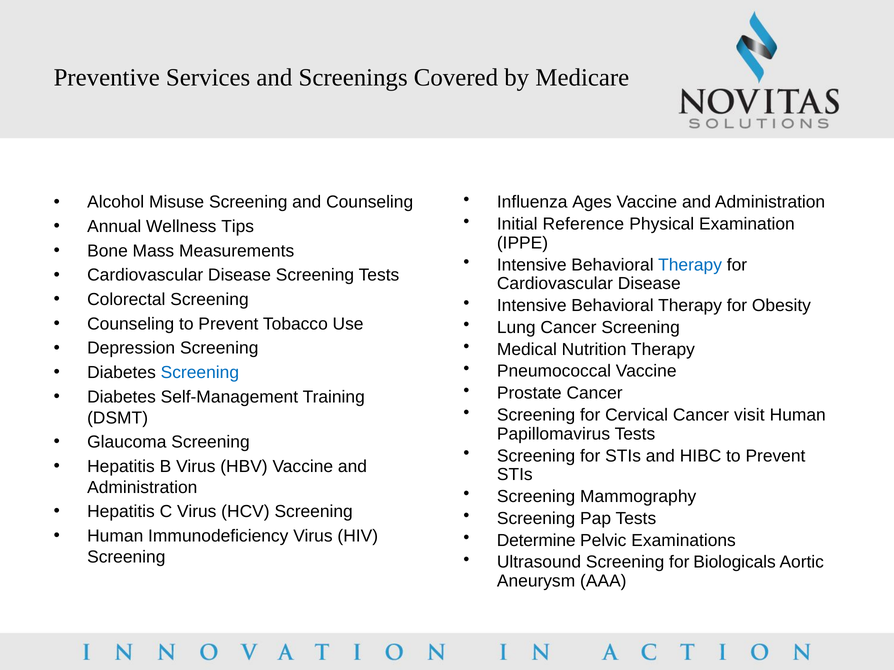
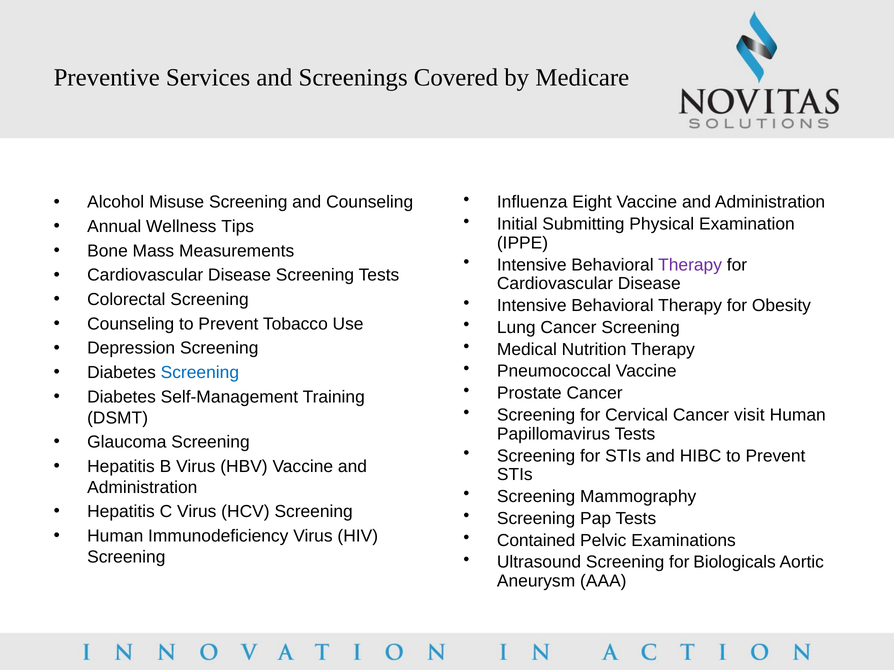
Ages: Ages -> Eight (592, 202)
Reference: Reference -> Submitting (583, 224)
Therapy colour: blue -> purple (690, 265)
Determine: Determine -> Contained (536, 541)
